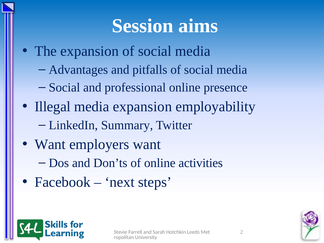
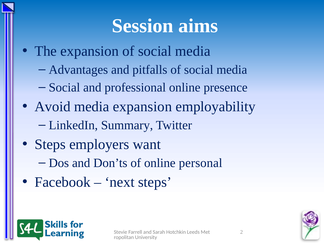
Illegal: Illegal -> Avoid (53, 107)
Want: Want -> Steps (50, 144)
activities: activities -> personal (201, 163)
